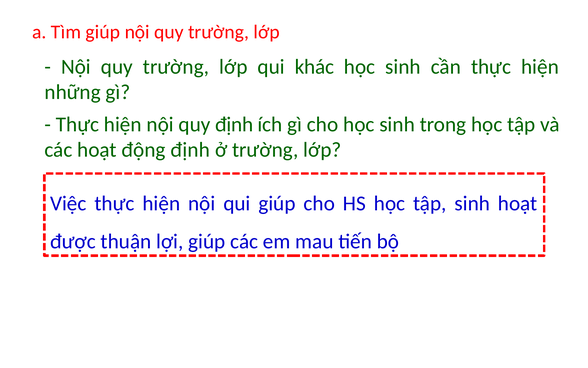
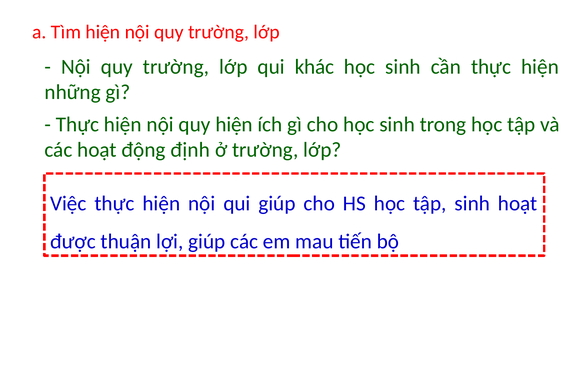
Tìm giúp: giúp -> hiện (103, 32)
quy định: định -> hiện (234, 124)
